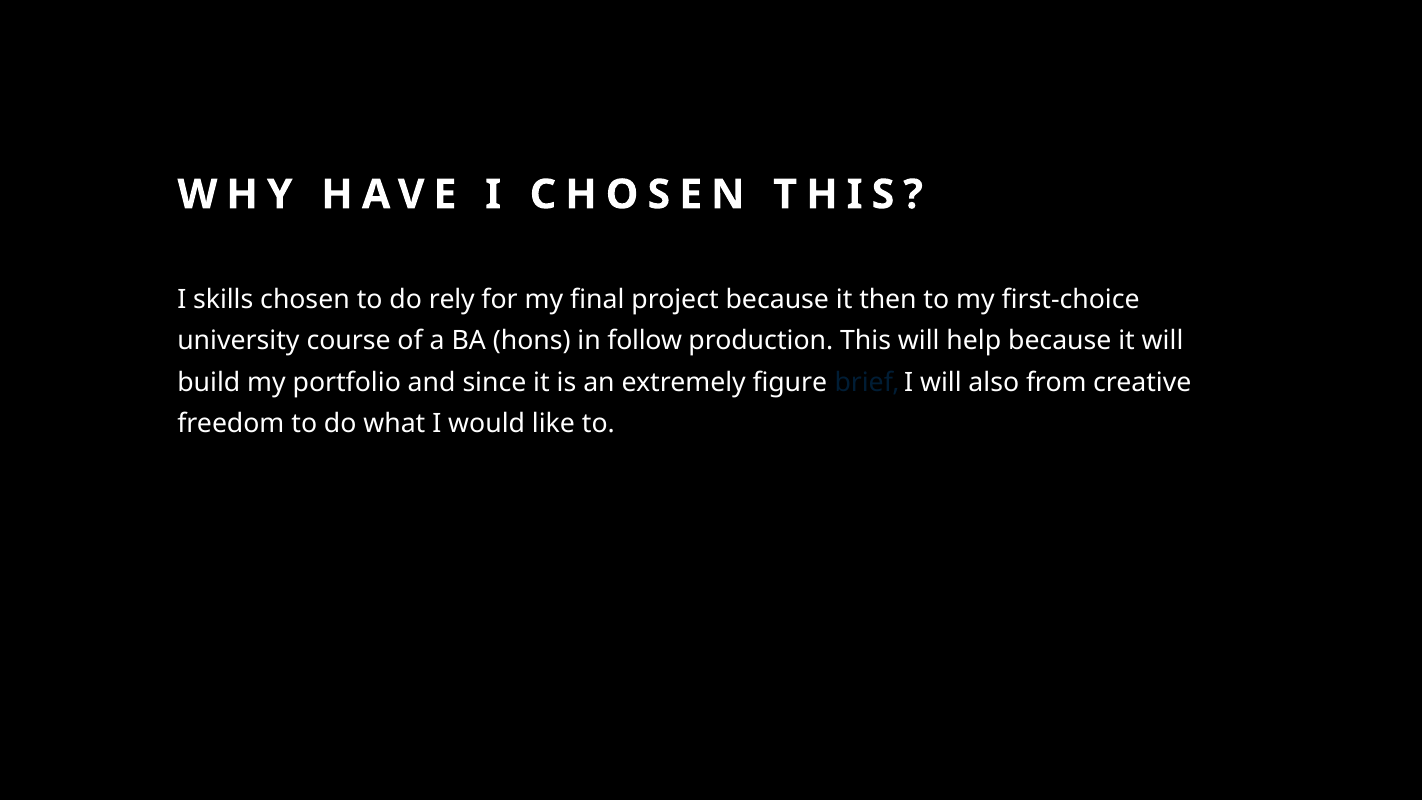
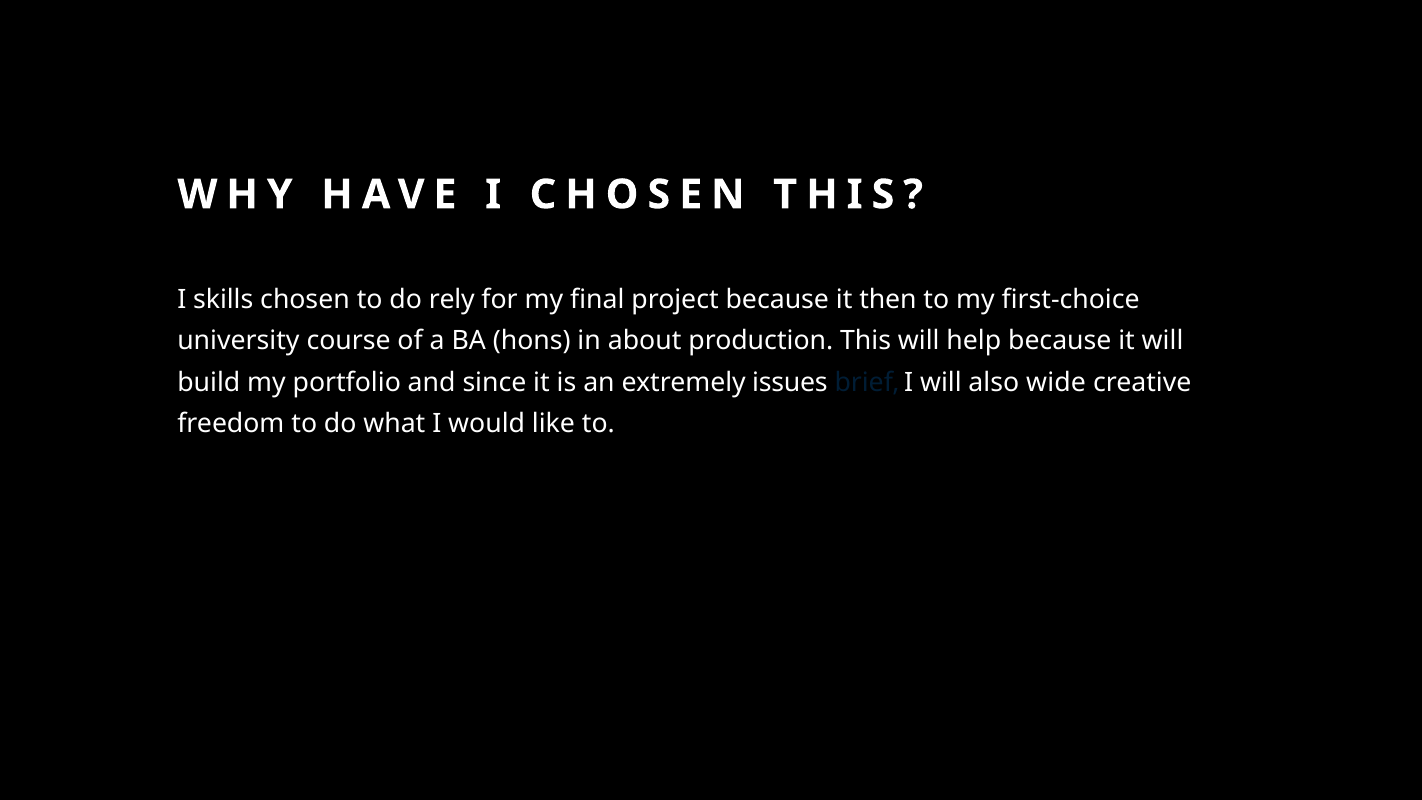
follow: follow -> about (645, 341)
figure: figure -> issues (790, 383)
from: from -> wide (1056, 383)
